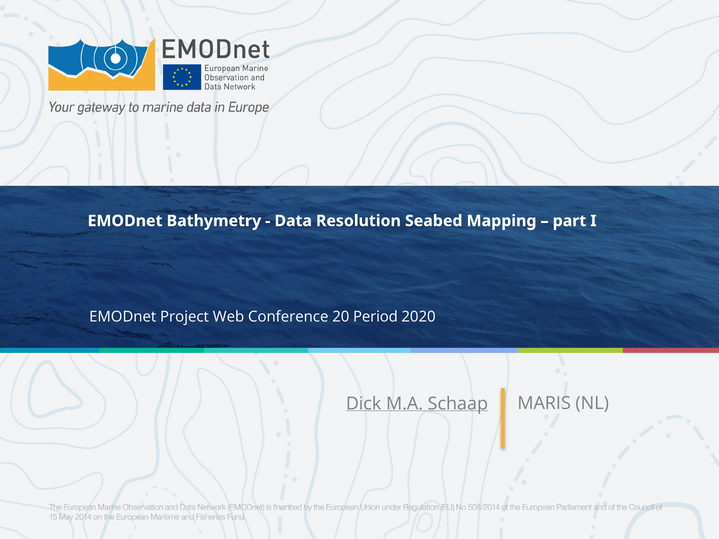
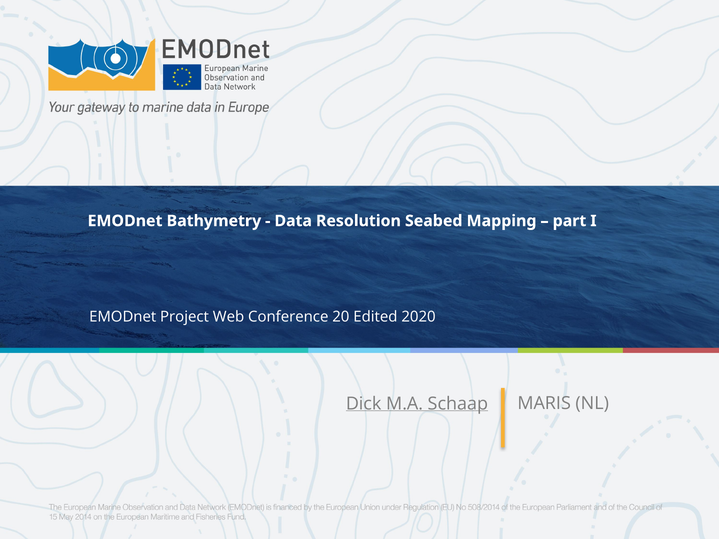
Period: Period -> Edited (375, 317)
